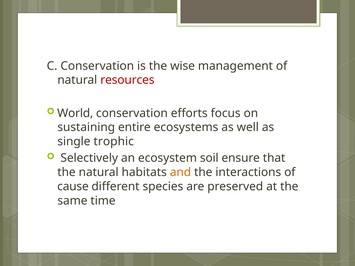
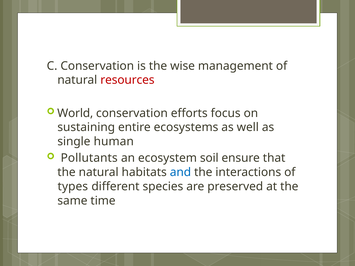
trophic: trophic -> human (114, 142)
Selectively: Selectively -> Pollutants (89, 158)
and colour: orange -> blue (180, 172)
cause: cause -> types (73, 187)
